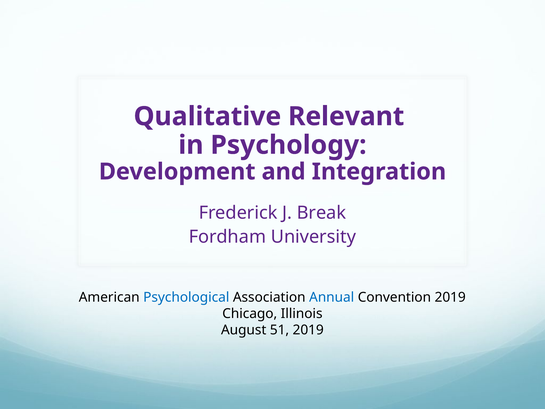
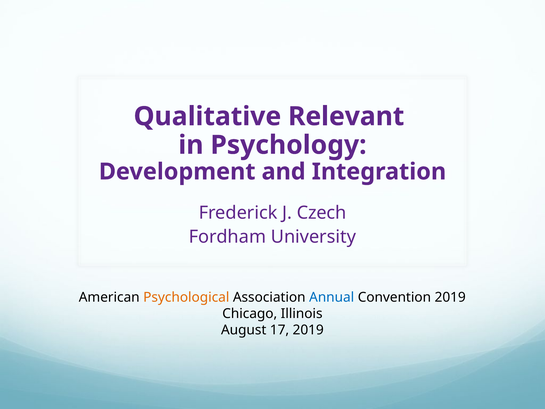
Break: Break -> Czech (322, 213)
Psychological colour: blue -> orange (186, 297)
51: 51 -> 17 (279, 330)
